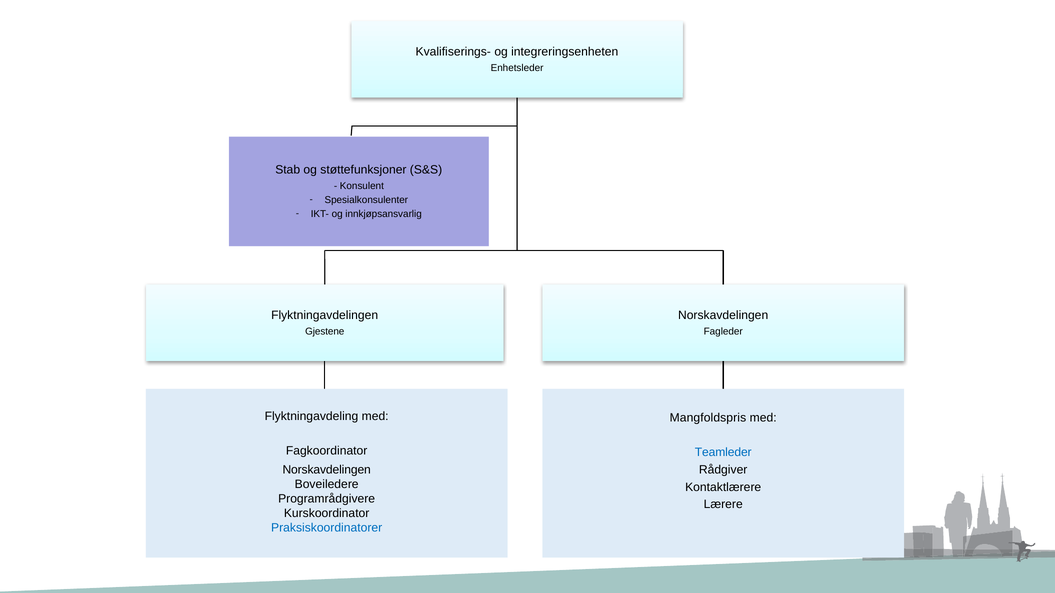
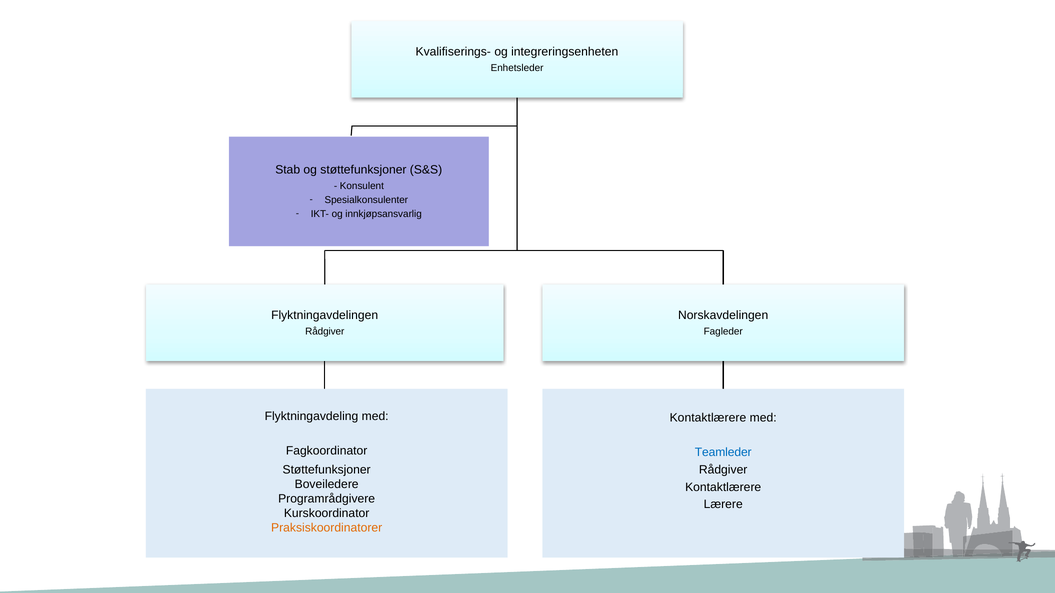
Gjestene: Gjestene -> Rådgiver (325, 332)
Mangfoldspris: Mangfoldspris -> Kontaktlærere (708, 418)
Norskavdelingen: Norskavdelingen -> Støttefunksjoner (327, 470)
Praksiskoordinatorer colour: blue -> orange (327, 528)
